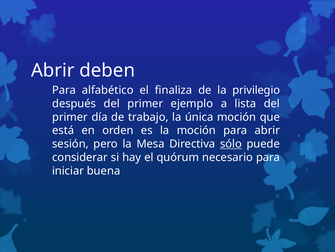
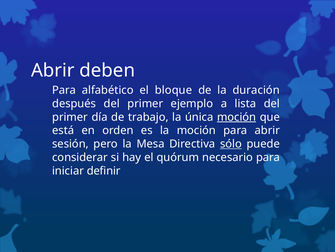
finaliza: finaliza -> bloque (173, 90)
privilegio: privilegio -> duración (256, 90)
moción underline: none -> present (237, 117)
buena: buena -> definir (104, 170)
